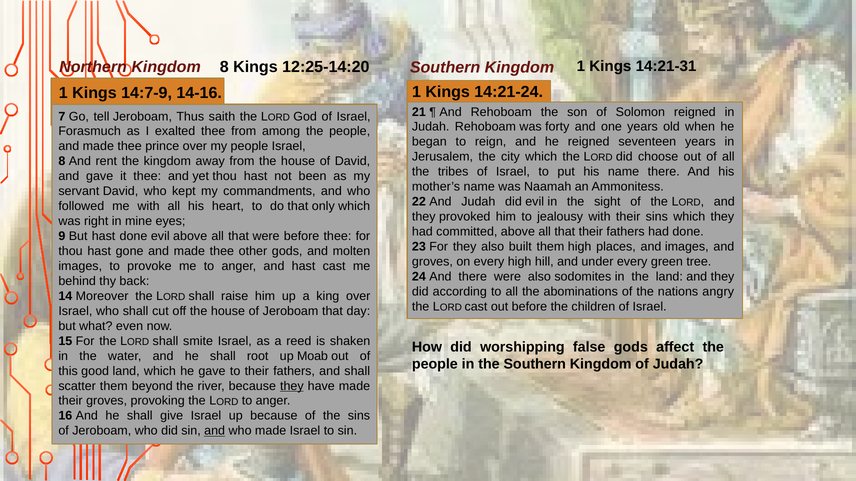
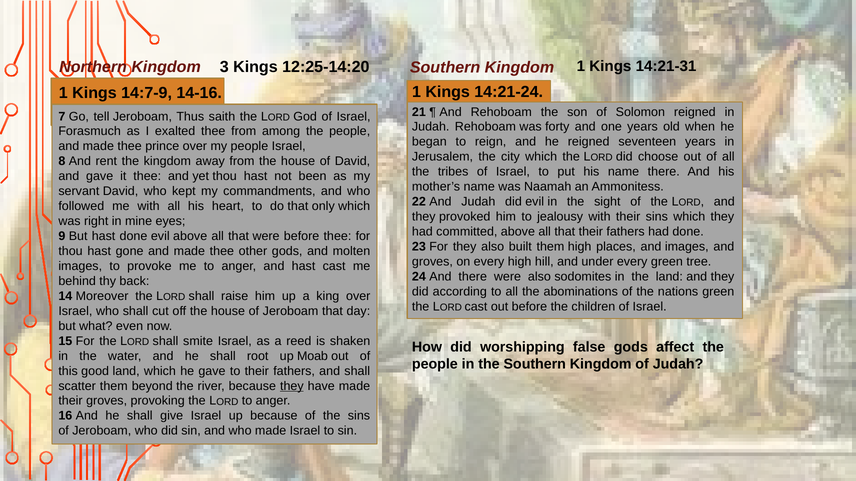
Kingdom 8: 8 -> 3 (224, 67)
nations angry: angry -> green (718, 292)
and underline: present -> none (215, 431)
